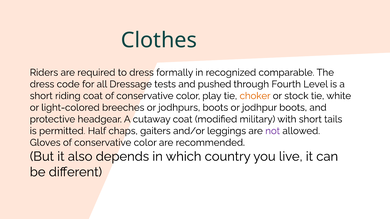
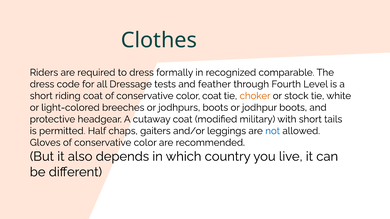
pushed: pushed -> feather (214, 84)
color play: play -> coat (212, 96)
not colour: purple -> blue (273, 131)
